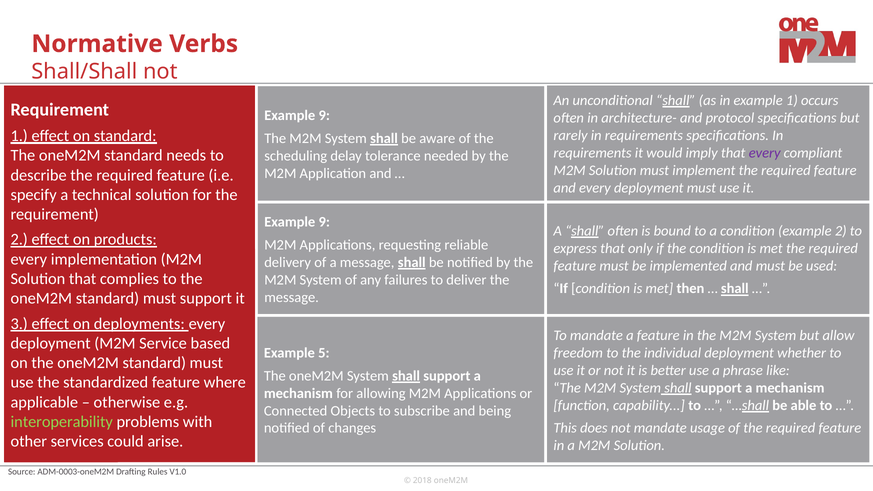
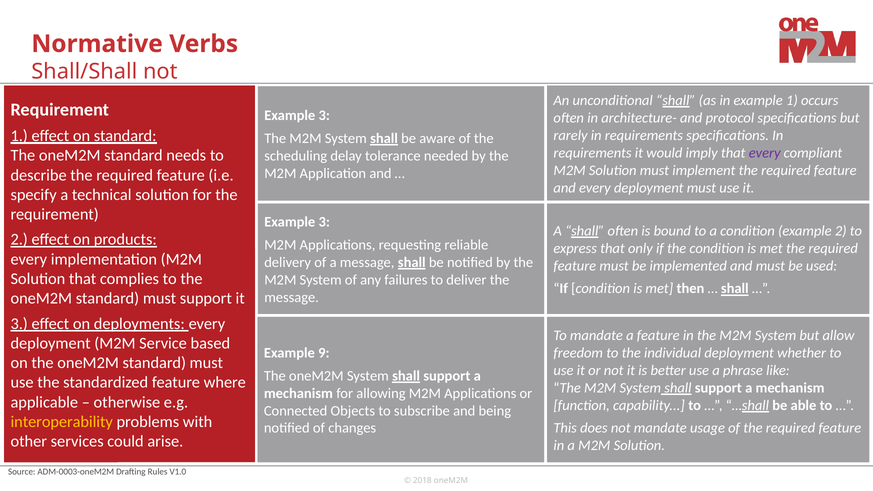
9: 9 -> 3 (324, 116)
9: 9 -> 3 (324, 222)
5: 5 -> 9 (324, 353)
interoperability colour: light green -> yellow (62, 422)
